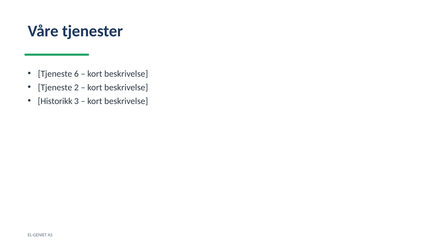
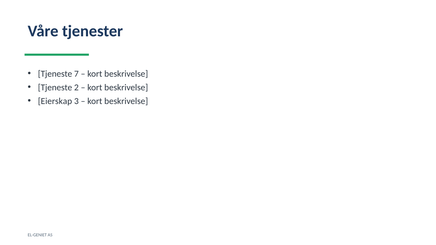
6: 6 -> 7 (76, 74)
Historikk: Historikk -> Eierskap (55, 101)
